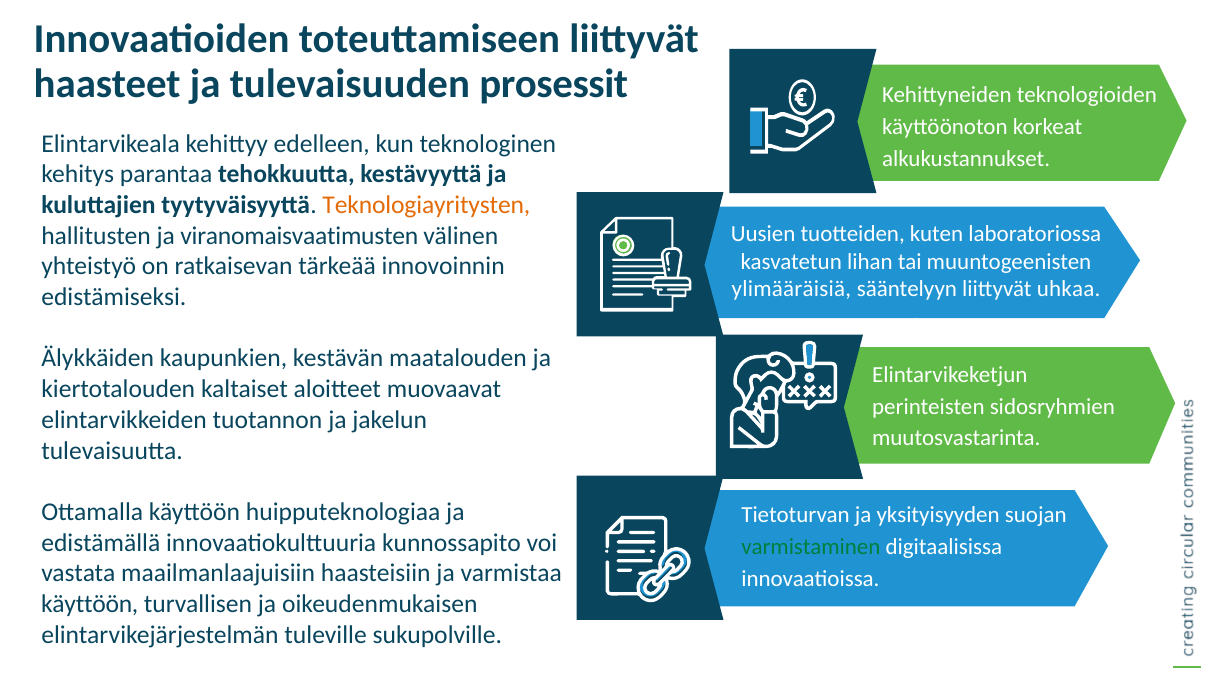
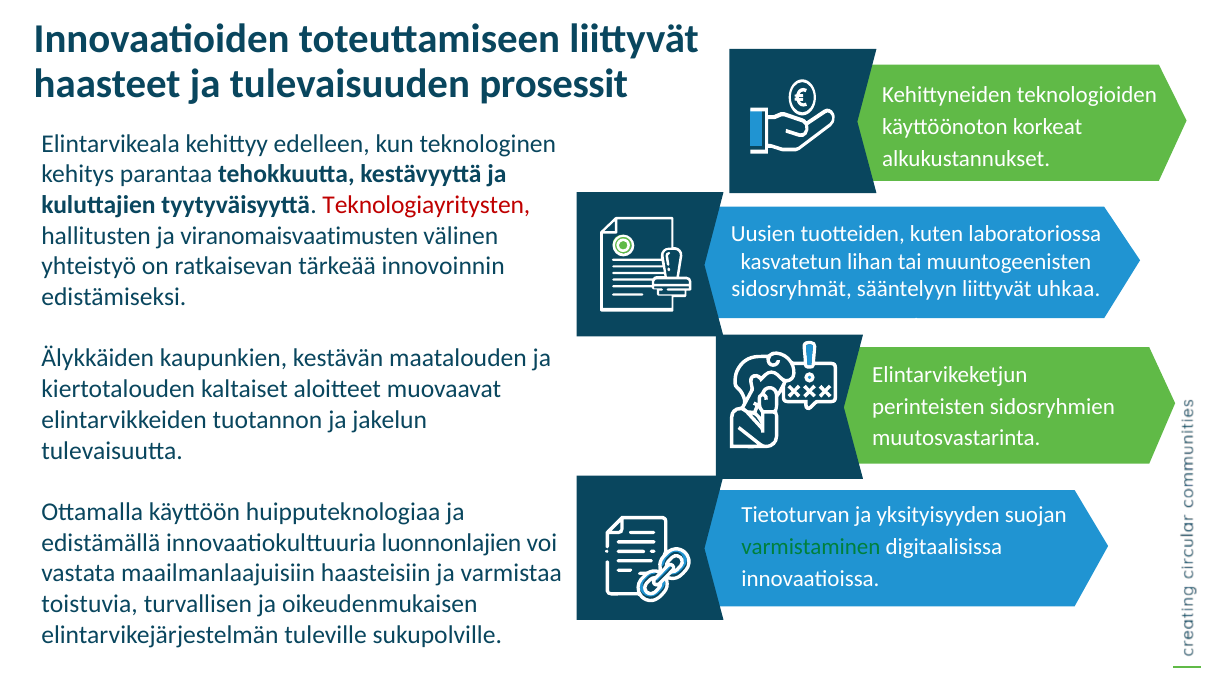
Teknologiayritysten colour: orange -> red (426, 205)
ylimääräisiä: ylimääräisiä -> sidosryhmät (792, 289)
kunnossapito: kunnossapito -> luonnonlajien (452, 543)
käyttöön: käyttöön -> toistuvia (90, 604)
